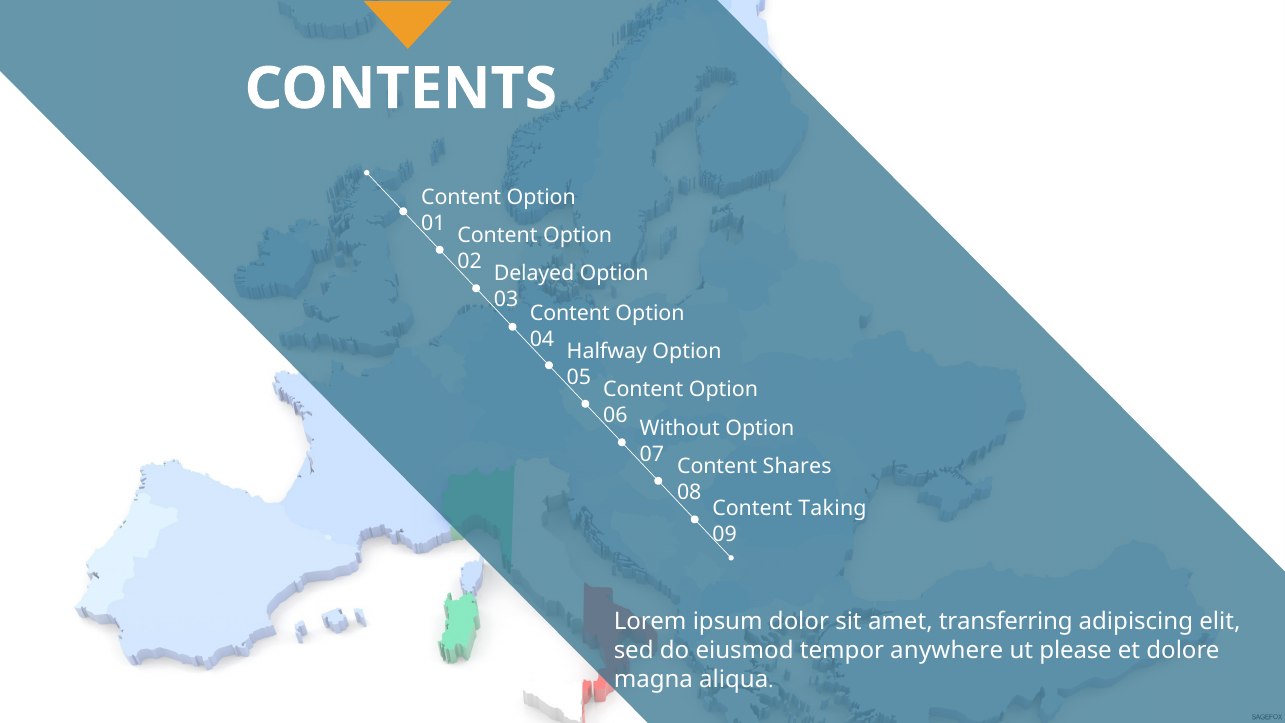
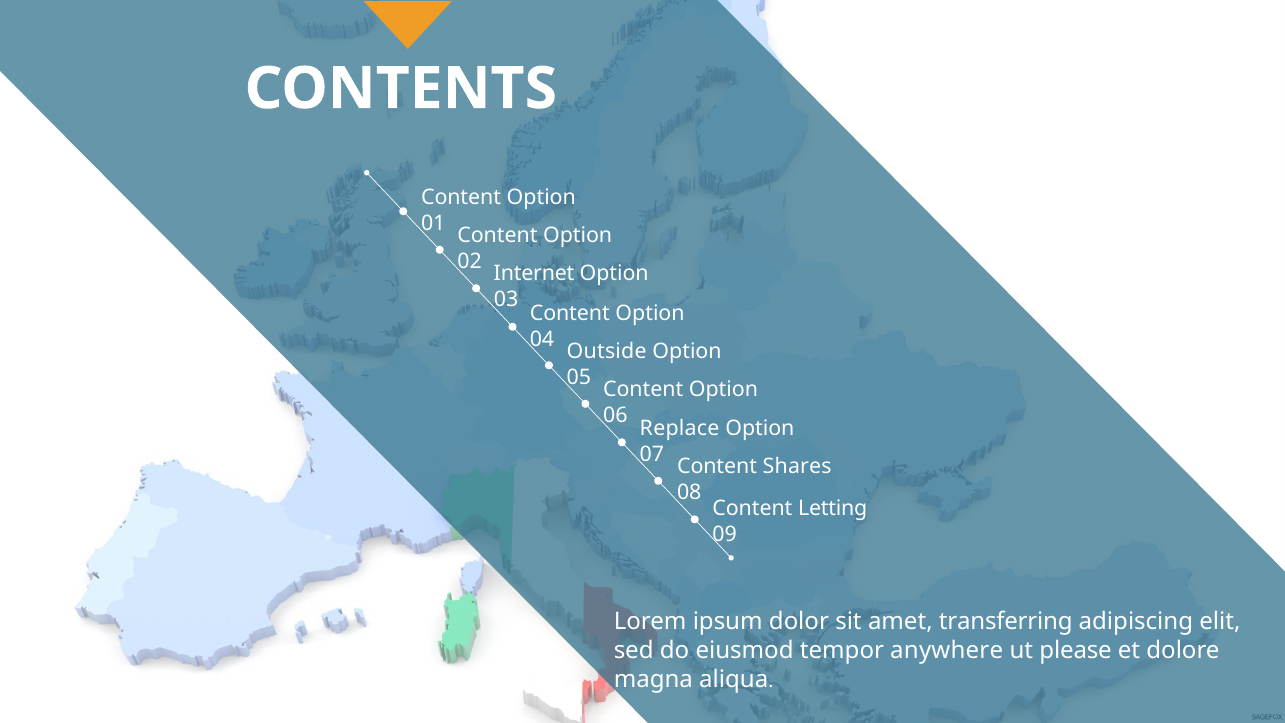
Delayed: Delayed -> Internet (534, 274)
Halfway: Halfway -> Outside (607, 351)
Without: Without -> Replace (680, 428)
Taking: Taking -> Letting (833, 508)
